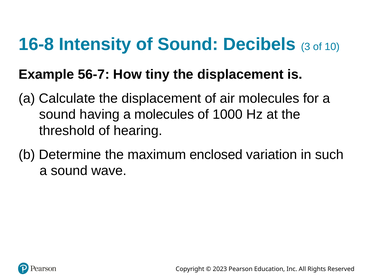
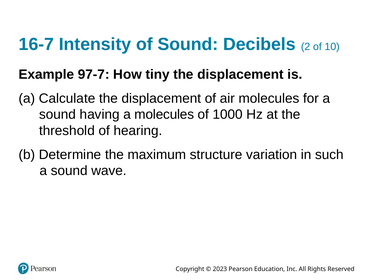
16-8: 16-8 -> 16-7 (36, 44)
3: 3 -> 2 (306, 47)
56-7: 56-7 -> 97-7 (94, 74)
enclosed: enclosed -> structure (216, 155)
